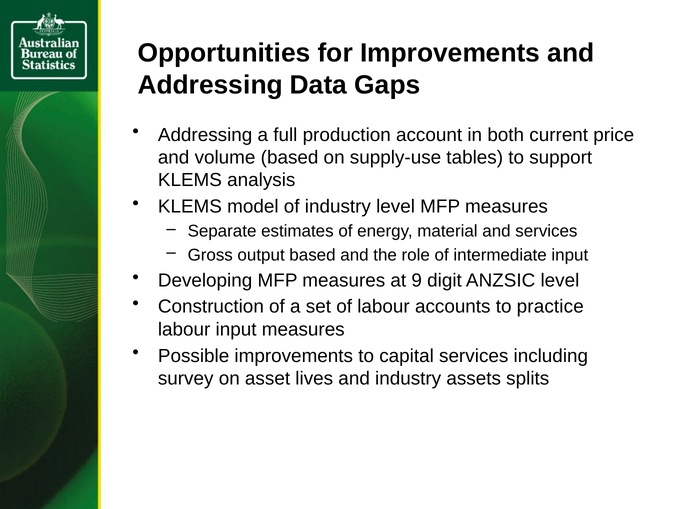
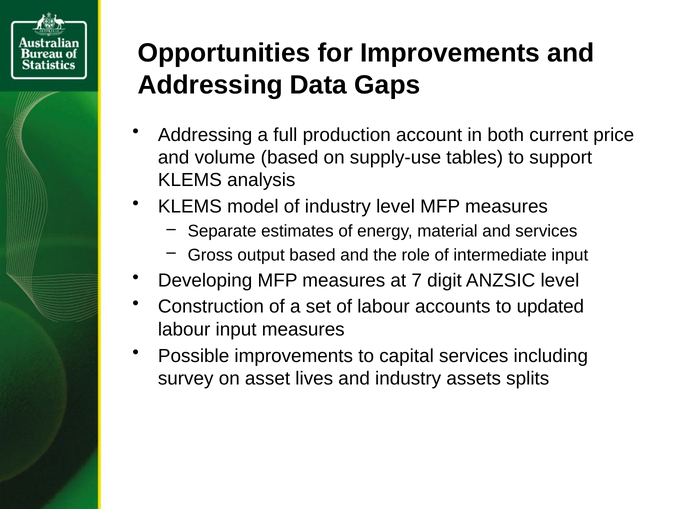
9: 9 -> 7 (417, 281)
practice: practice -> updated (550, 307)
